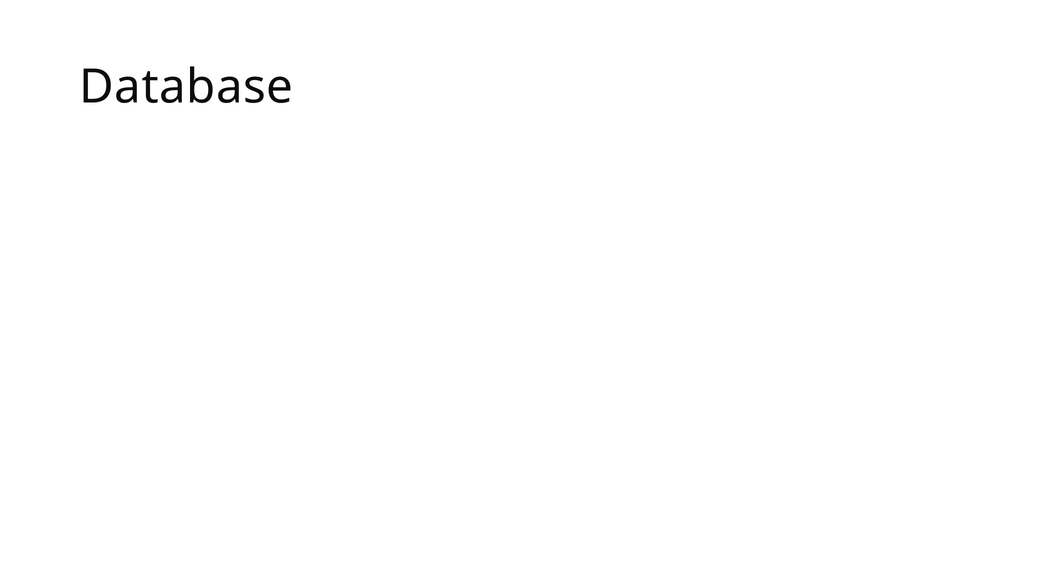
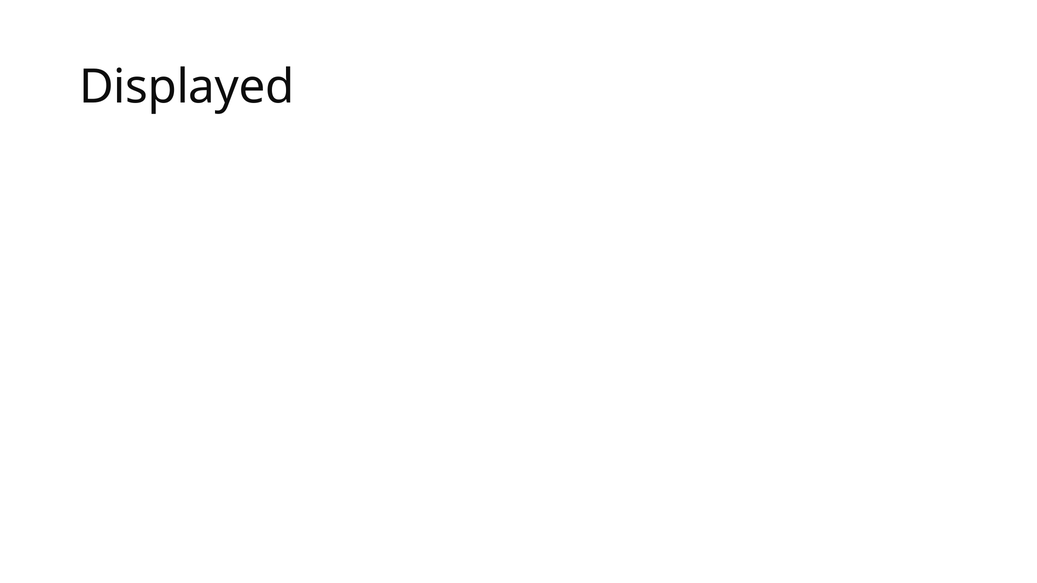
Database: Database -> Displayed (187, 87)
